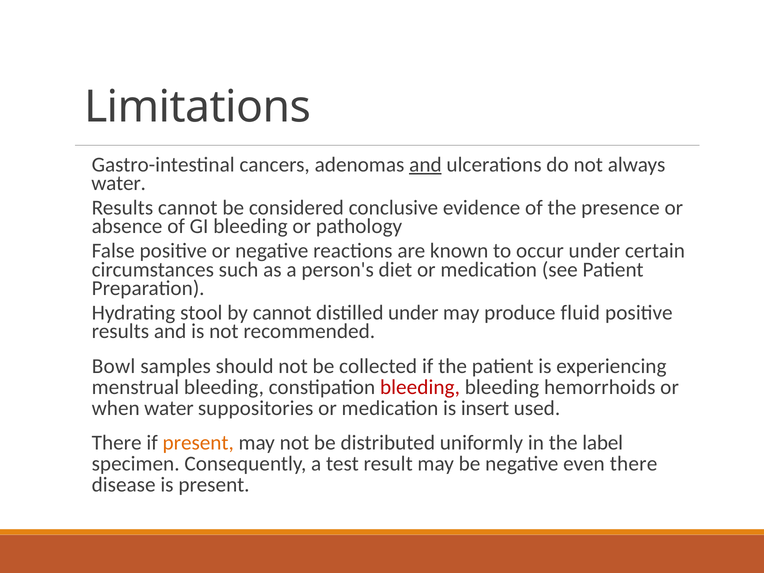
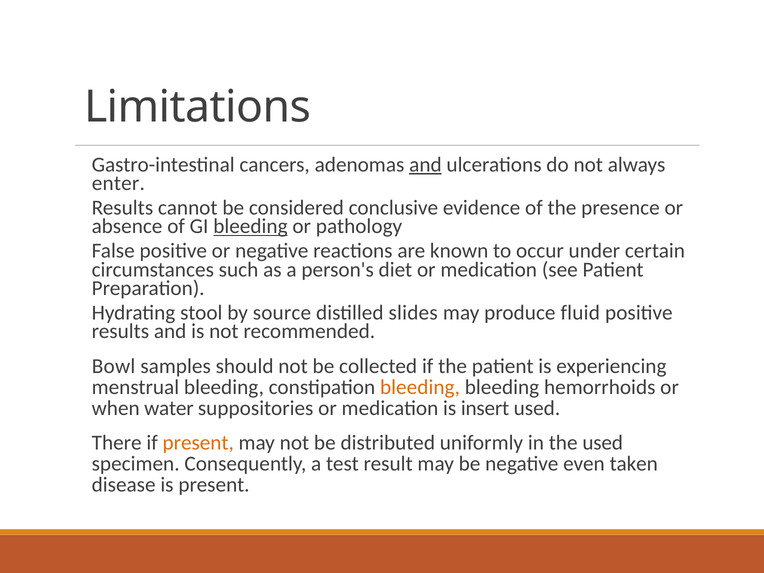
water: water -> enter (118, 183)
bleeding underline: none -> present (250, 226)
by cannot: cannot -> source (282, 313)
distilled under: under -> slides (413, 313)
bleeding colour: red -> orange (420, 387)
the label: label -> used (603, 443)
even there: there -> taken (634, 464)
